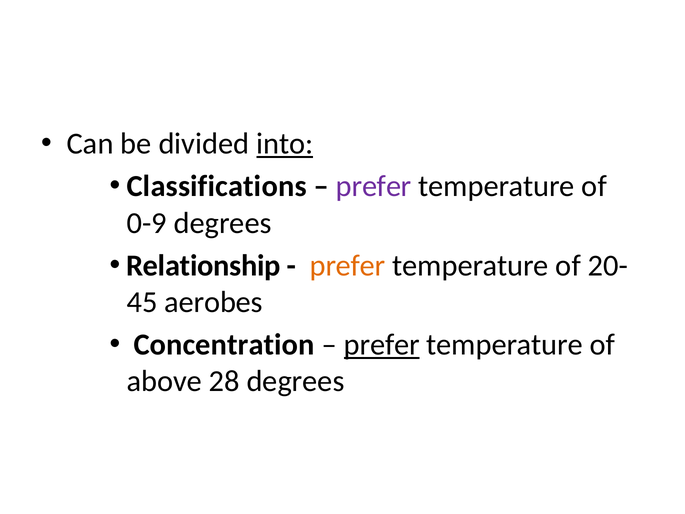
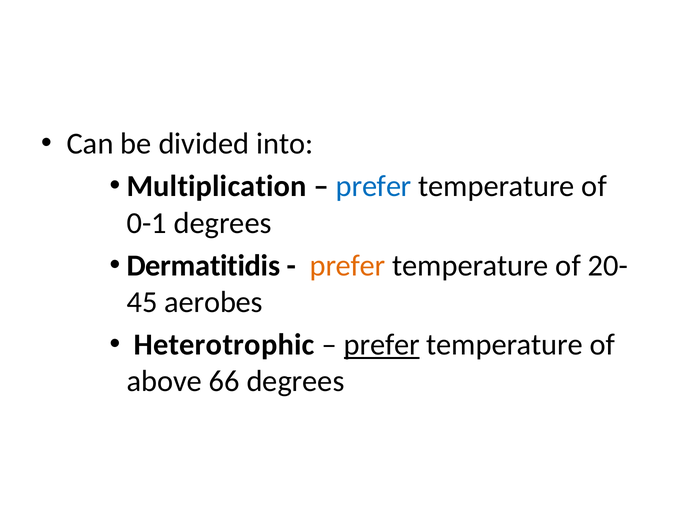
into underline: present -> none (285, 144)
Classifications: Classifications -> Multiplication (217, 186)
prefer colour: purple -> blue (374, 186)
0-9: 0-9 -> 0-1 (147, 223)
Relationship: Relationship -> Dermatitidis (203, 266)
Concentration: Concentration -> Heterotrophic (224, 345)
28: 28 -> 66 (224, 381)
